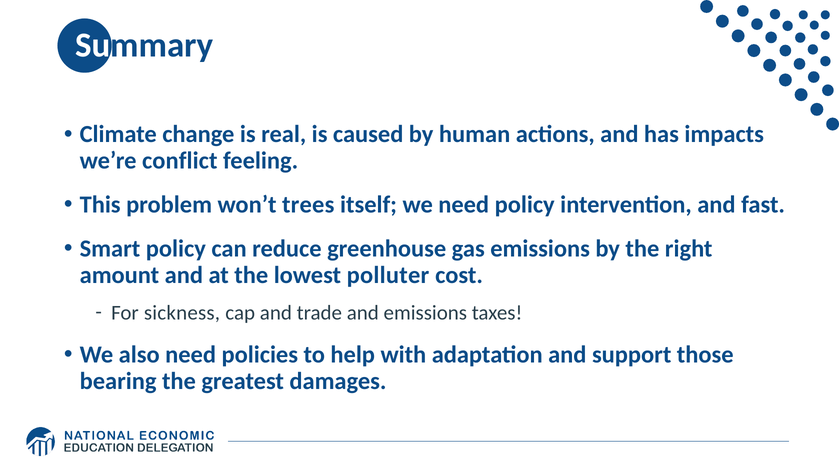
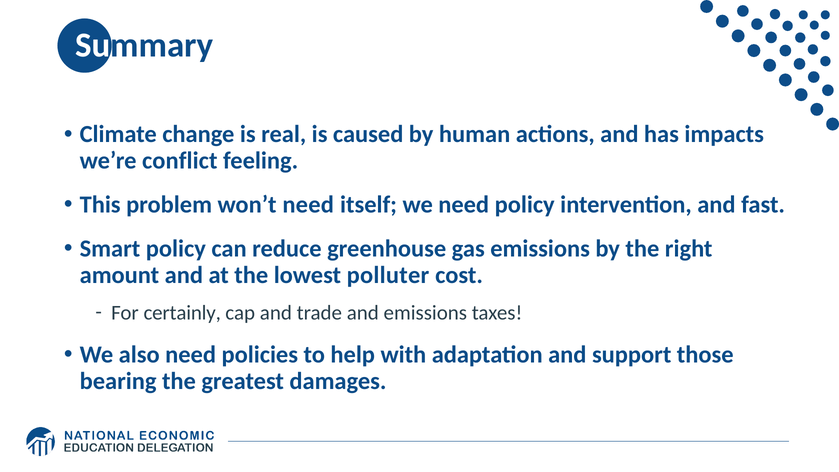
won’t trees: trees -> need (308, 205)
sickness: sickness -> certainly (182, 313)
